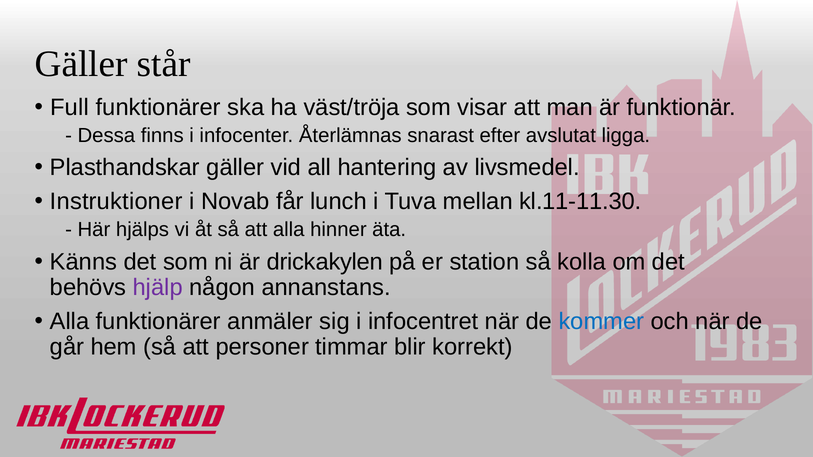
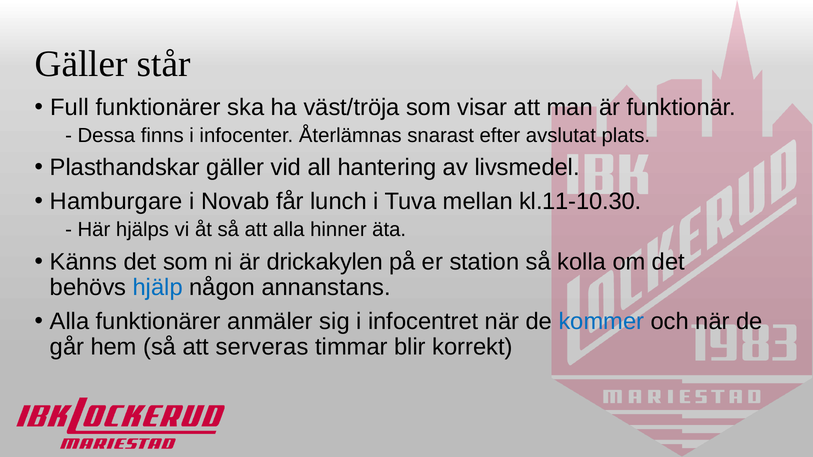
ligga: ligga -> plats (626, 135)
Instruktioner: Instruktioner -> Hamburgare (116, 202)
kl.11-11.30: kl.11-11.30 -> kl.11-10.30 (580, 202)
hjälp colour: purple -> blue (158, 287)
personer: personer -> serveras (262, 347)
